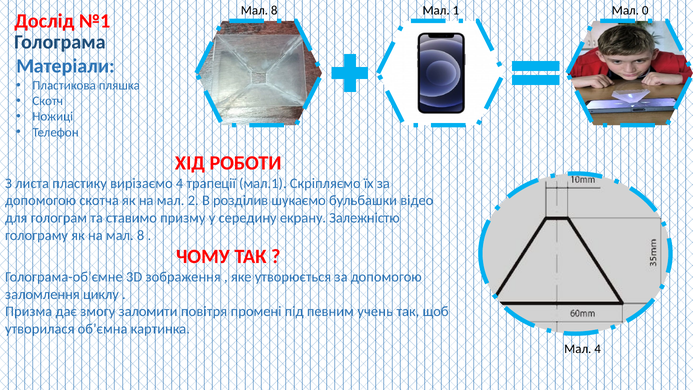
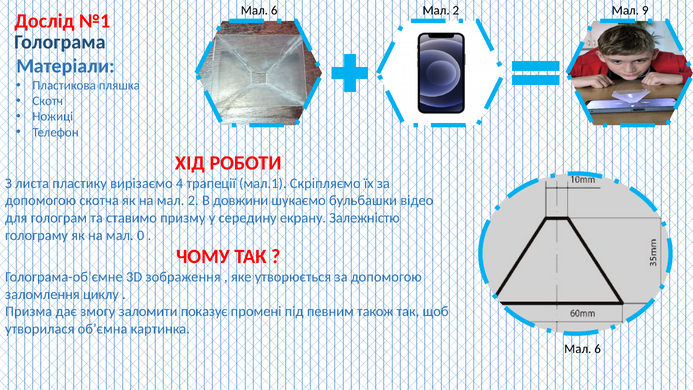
8: 8 -> 6 (274, 10)
1: 1 -> 2 (456, 10)
0: 0 -> 9 (645, 10)
розділив: розділив -> довжини (241, 201)
на мал 8: 8 -> 0 (141, 235)
повітря: повітря -> показує (204, 312)
учень: учень -> також (375, 312)
4: 4 -> 6 (598, 349)
